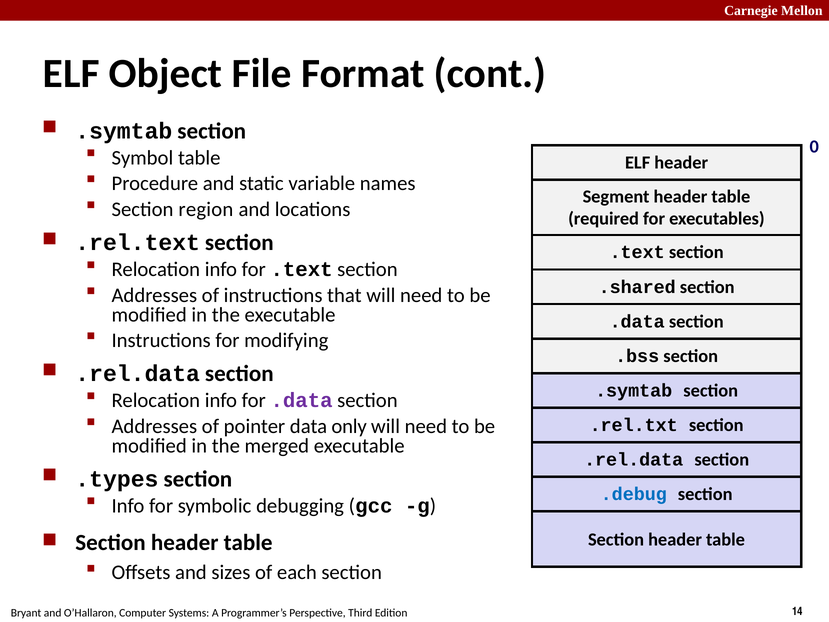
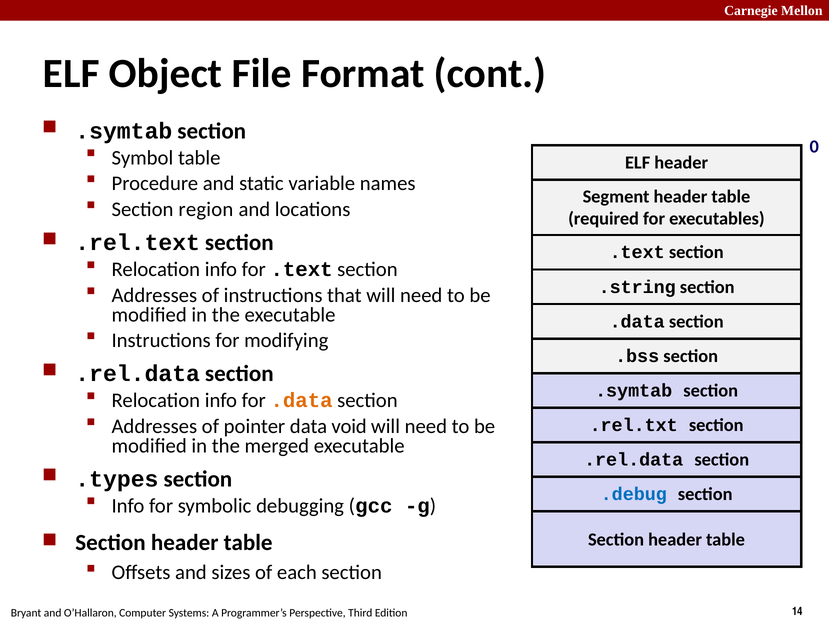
.shared: .shared -> .string (637, 287)
.data colour: purple -> orange (302, 400)
only: only -> void (349, 426)
